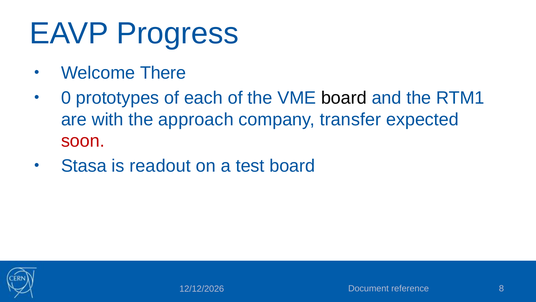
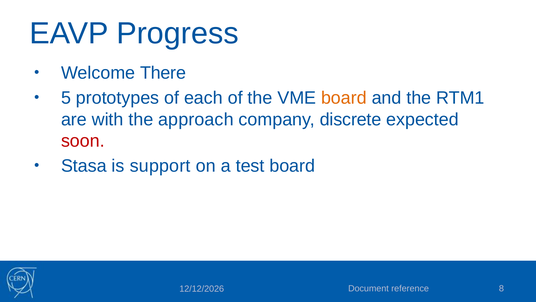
0: 0 -> 5 (66, 98)
board colour: black -> orange (344, 98)
transfer: transfer -> discrete (351, 119)
readout: readout -> support (160, 166)
